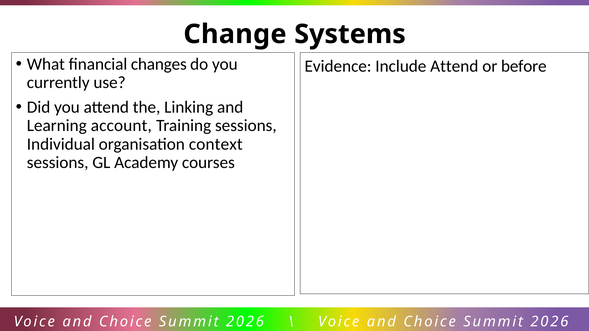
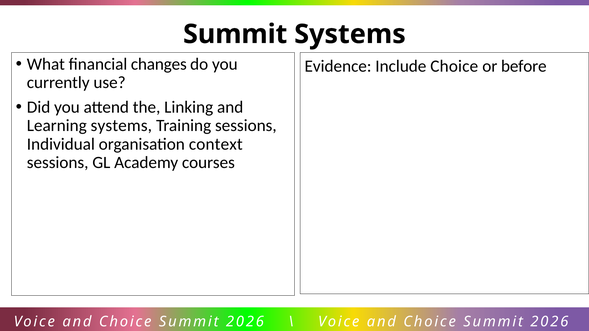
Change: Change -> Summit (235, 34)
Include Attend: Attend -> Choice (454, 66)
Learning account: account -> systems (121, 126)
